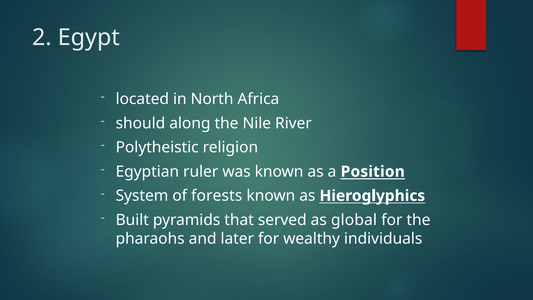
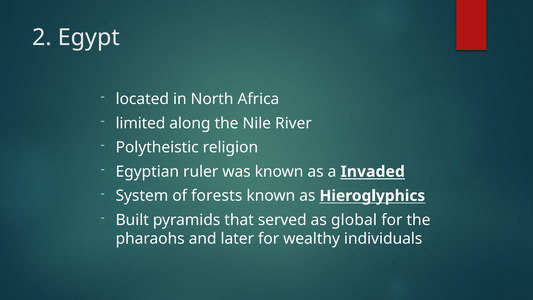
should: should -> limited (140, 123)
Position: Position -> Invaded (373, 172)
